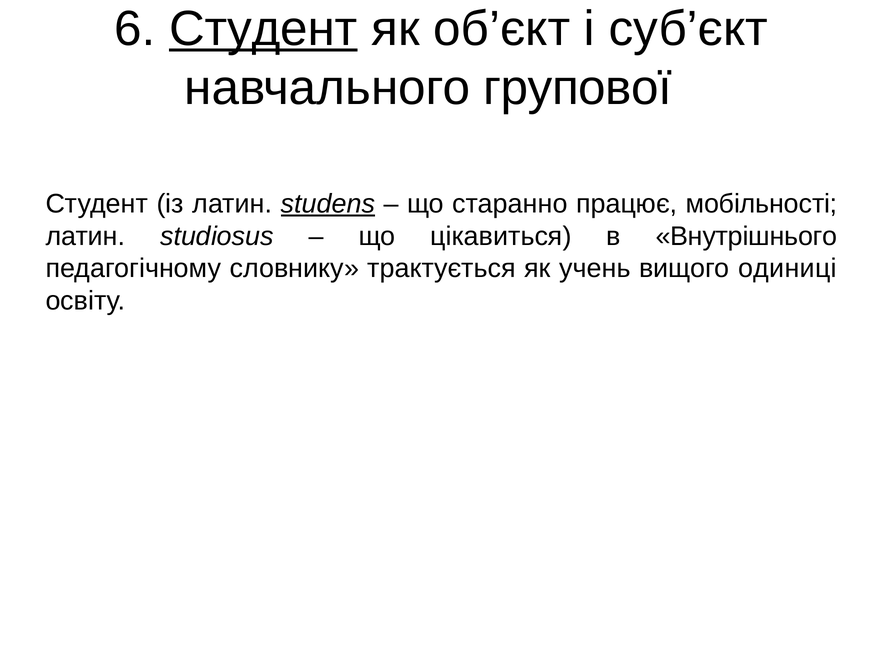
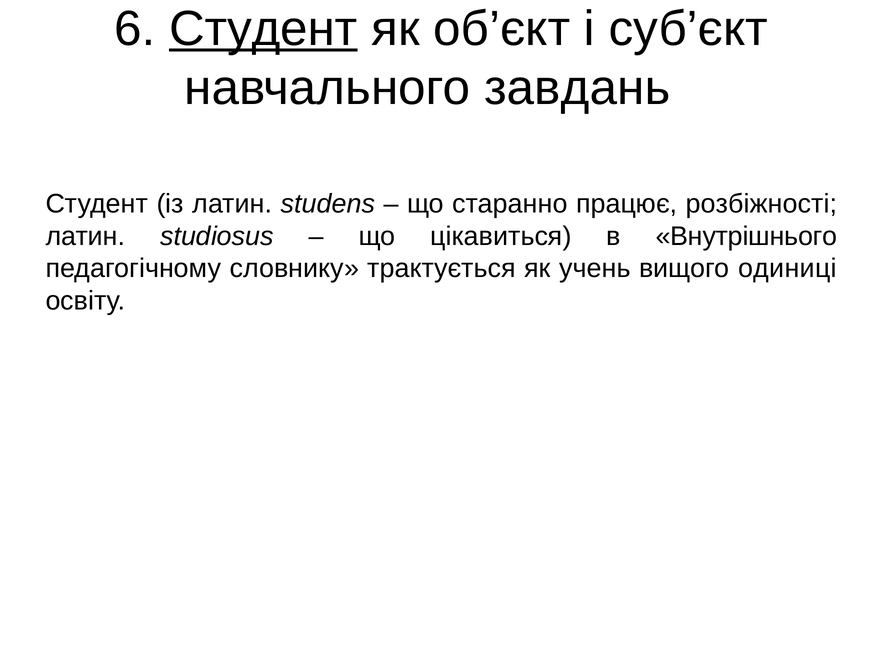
групової: групової -> завдань (577, 88)
studens underline: present -> none (328, 204)
мобільності: мобільності -> розбіжності (762, 204)
